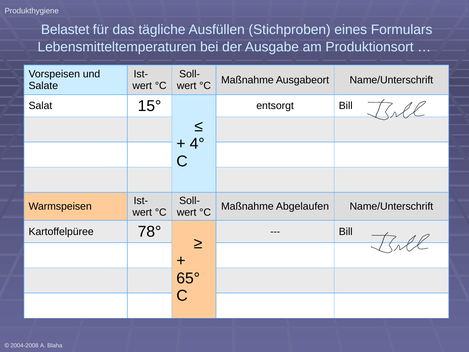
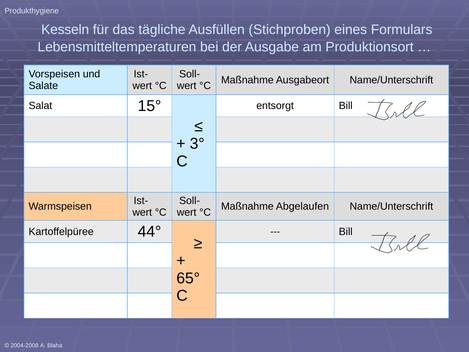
Belastet: Belastet -> Kesseln (65, 30)
4°: 4° -> 3° (197, 144)
78°: 78° -> 44° (150, 232)
